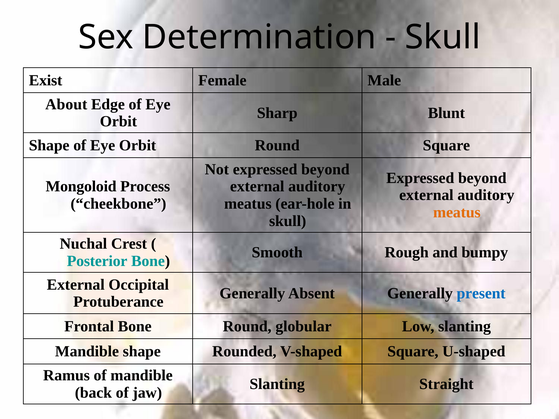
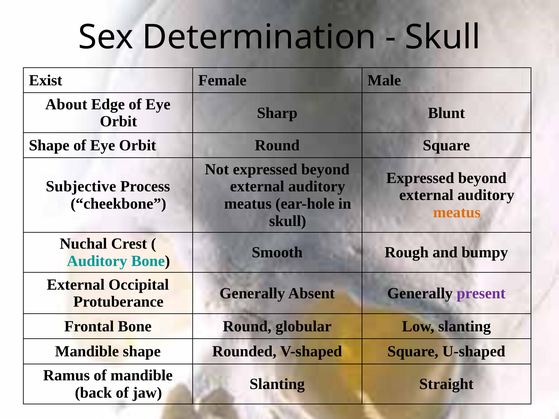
Mongoloid: Mongoloid -> Subjective (81, 187)
Posterior: Posterior -> Auditory (97, 261)
present colour: blue -> purple (481, 293)
